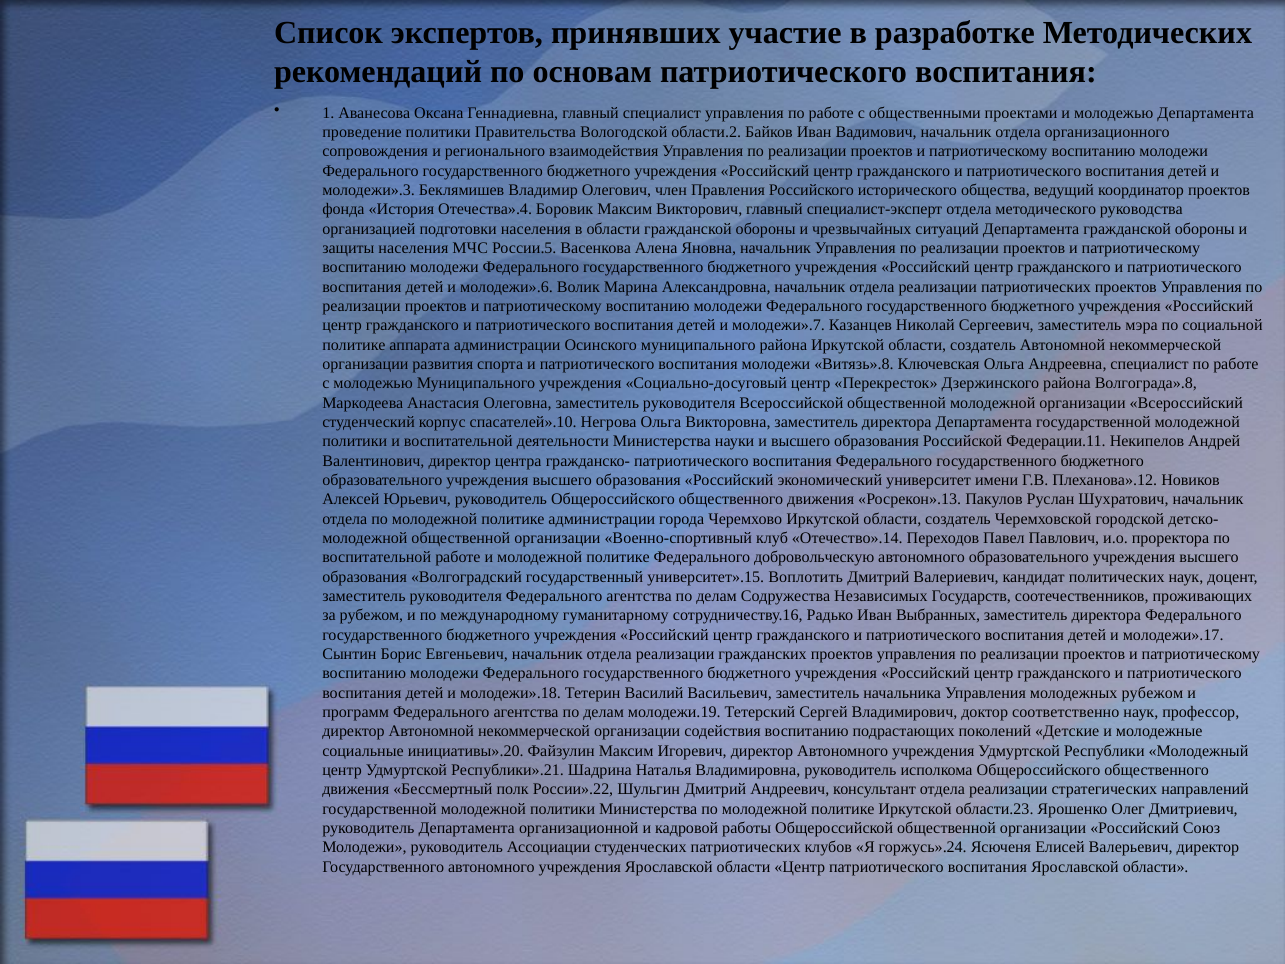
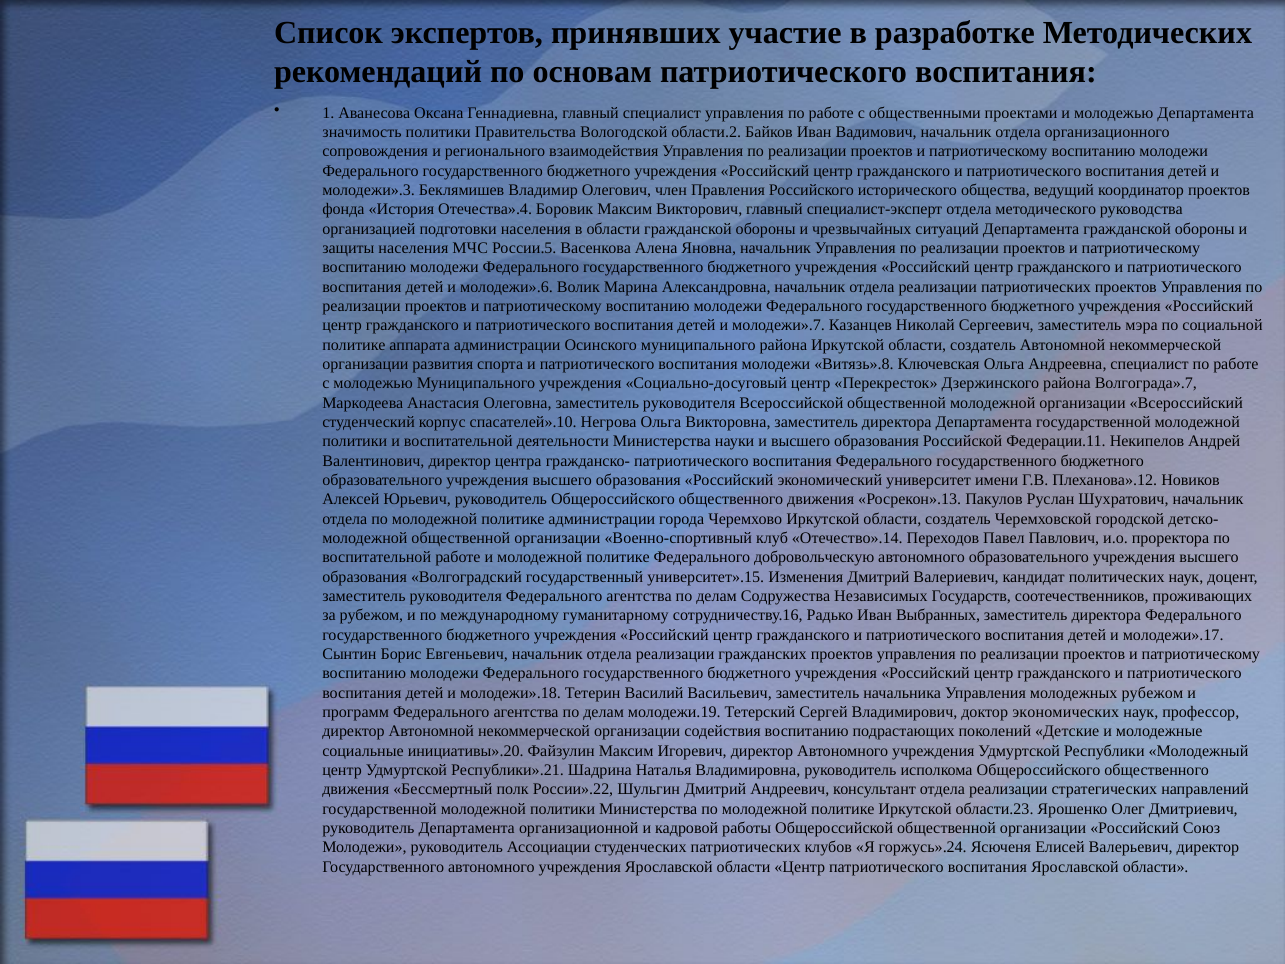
проведение: проведение -> значимость (362, 132)
Волгограда».8: Волгограда».8 -> Волгограда».7 (1146, 384)
Воплотить: Воплотить -> Изменения (806, 577)
соответственно: соответственно -> экономических (1066, 712)
